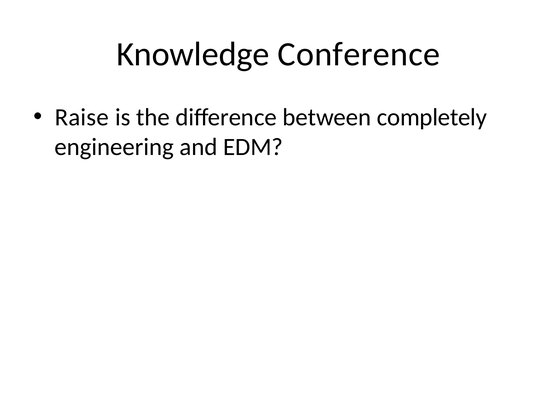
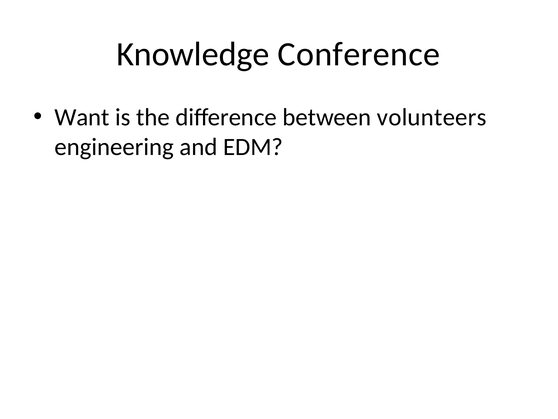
Raise: Raise -> Want (82, 117)
completely: completely -> volunteers (432, 117)
